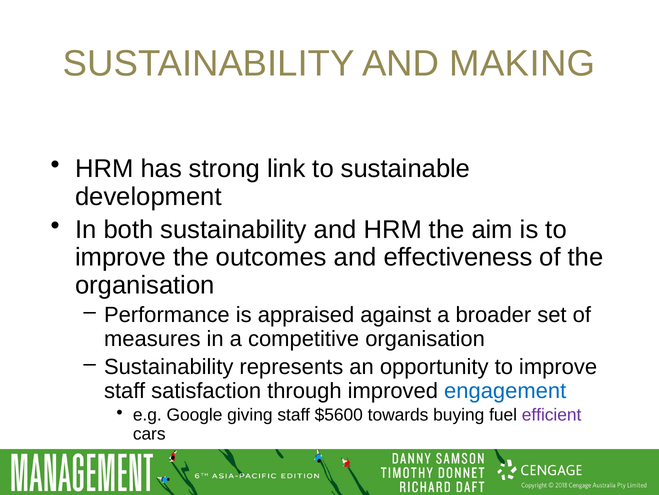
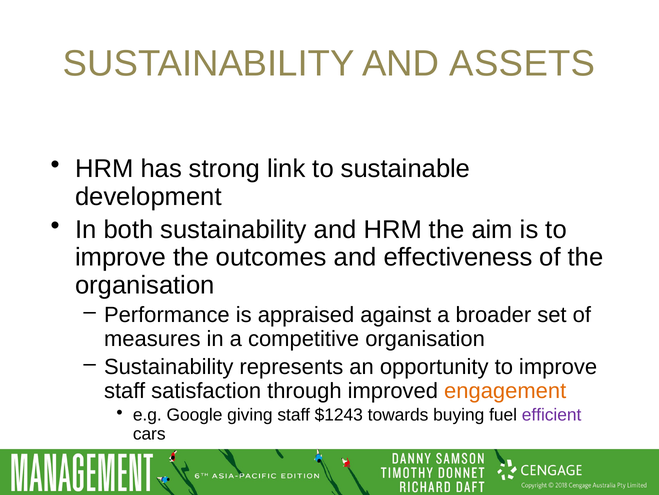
MAKING: MAKING -> ASSETS (522, 64)
engagement colour: blue -> orange (505, 390)
$5600: $5600 -> $1243 (339, 415)
